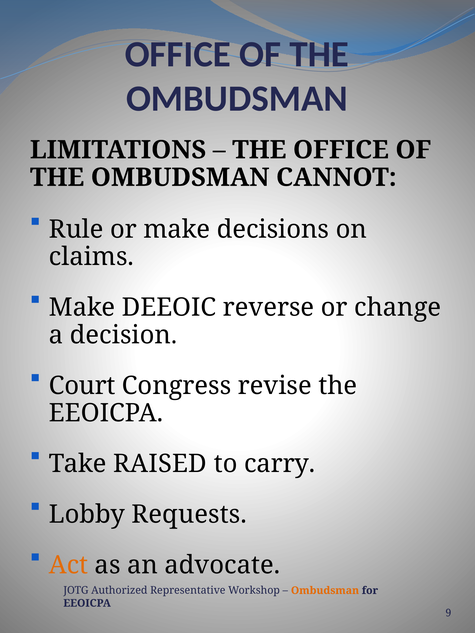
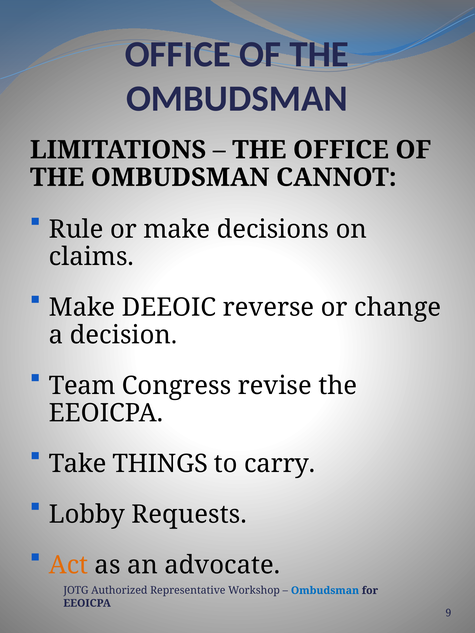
Court: Court -> Team (82, 386)
RAISED: RAISED -> THINGS (160, 464)
Ombudsman colour: orange -> blue (325, 591)
